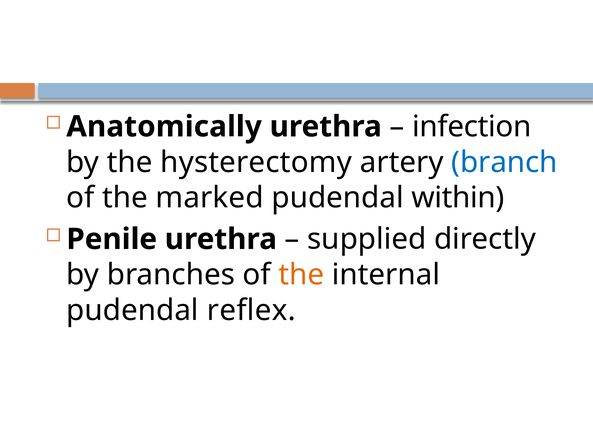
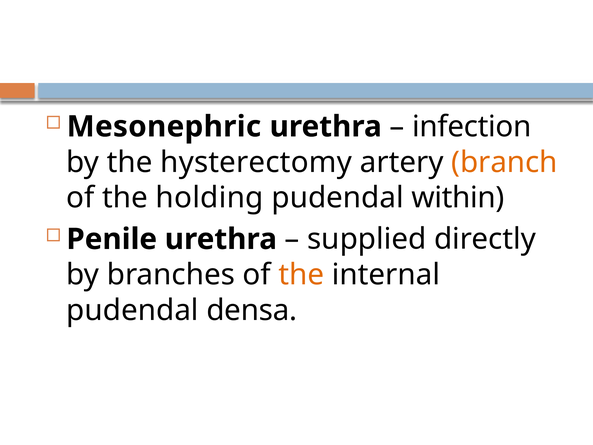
Anatomically: Anatomically -> Mesonephric (164, 127)
branch colour: blue -> orange (504, 162)
marked: marked -> holding (210, 198)
reflex: reflex -> densa (252, 310)
